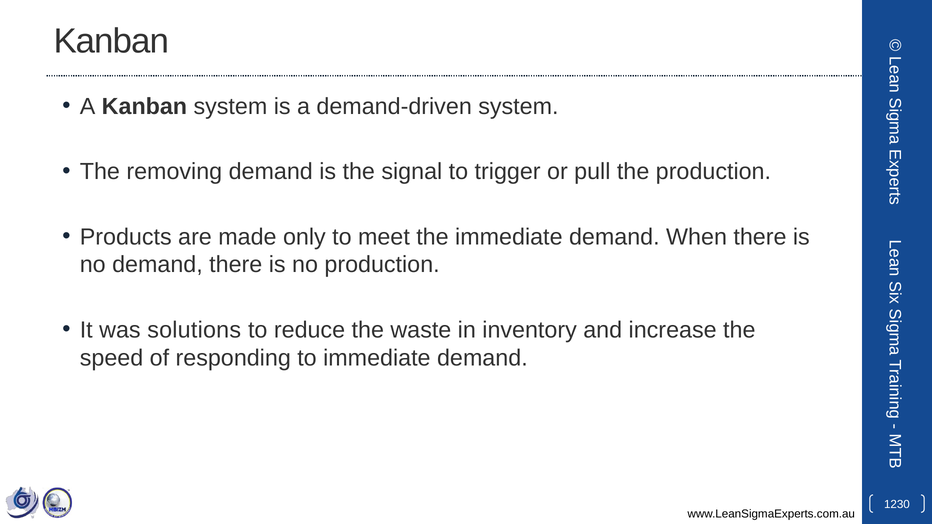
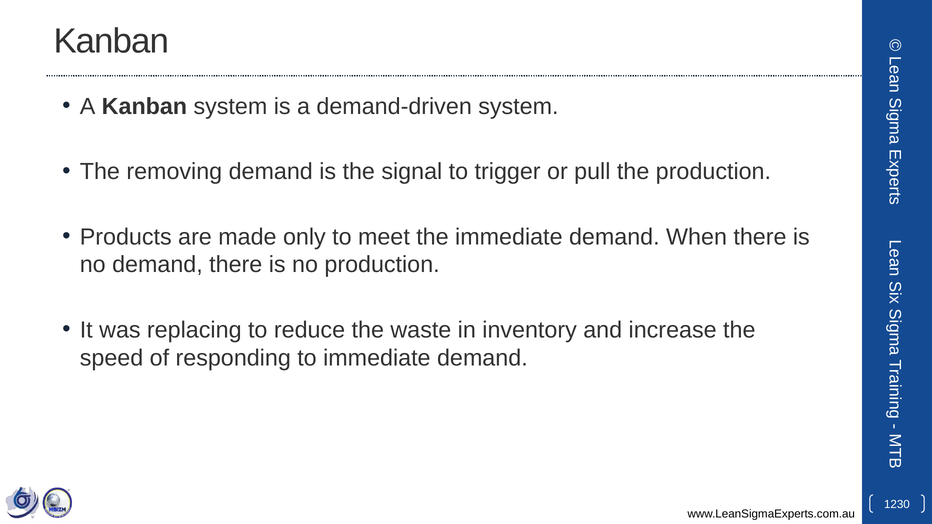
solutions: solutions -> replacing (194, 330)
